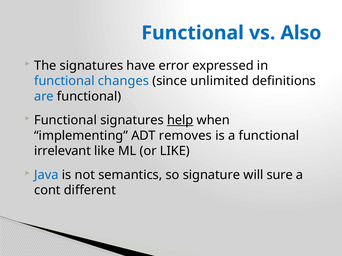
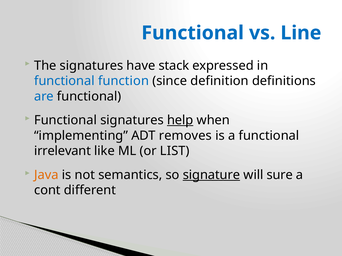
Also: Also -> Line (301, 33)
error: error -> stack (174, 66)
changes: changes -> function (123, 81)
unlimited: unlimited -> definition (220, 81)
or LIKE: LIKE -> LIST (175, 151)
Java colour: blue -> orange (46, 175)
signature underline: none -> present (211, 175)
